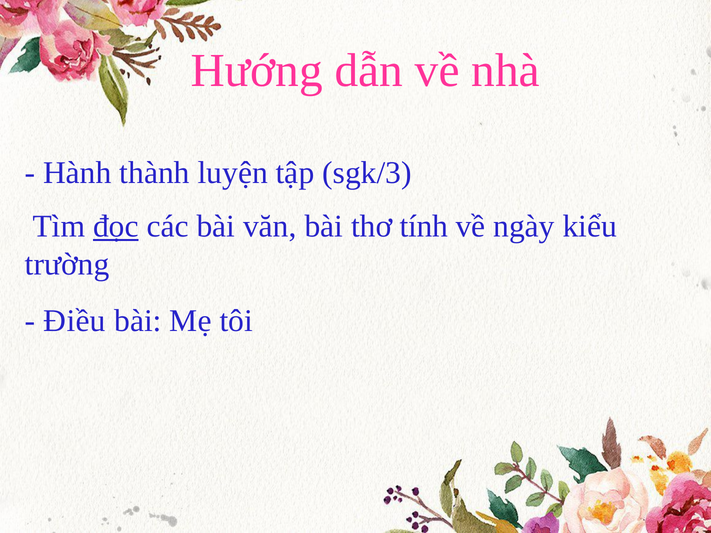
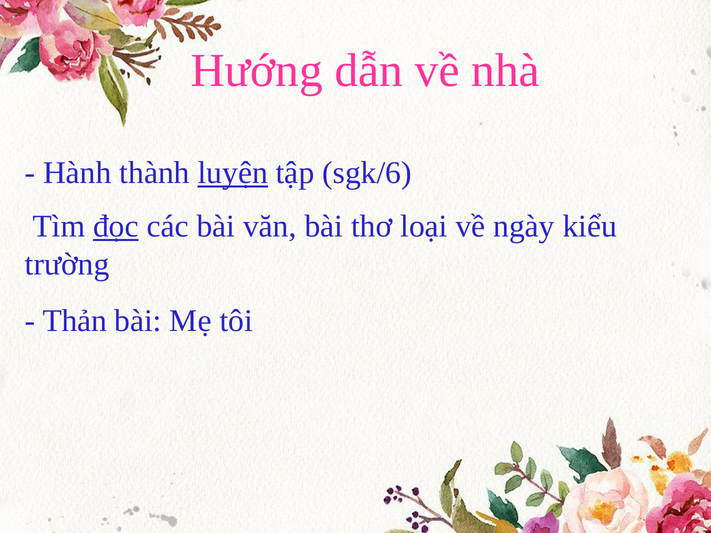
luyện underline: none -> present (233, 173)
sgk/3: sgk/3 -> sgk/6 (367, 173)
tính: tính -> loại (424, 227)
Điều: Điều -> Thản (75, 321)
